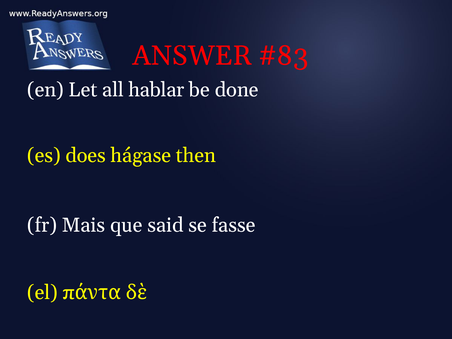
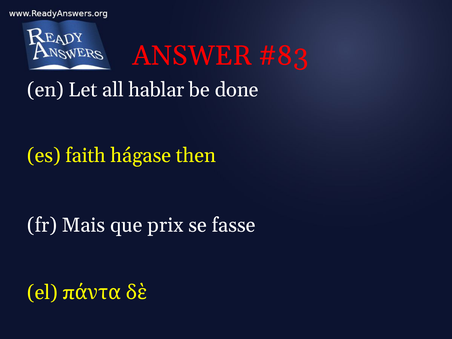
does: does -> faith (86, 156)
said: said -> prix (165, 225)
